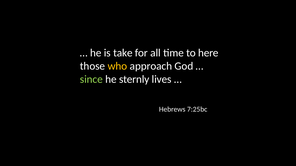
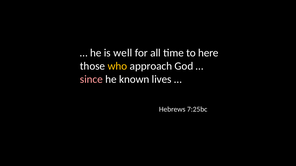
take: take -> well (123, 53)
since colour: light green -> pink (91, 80)
sternly: sternly -> known (134, 80)
